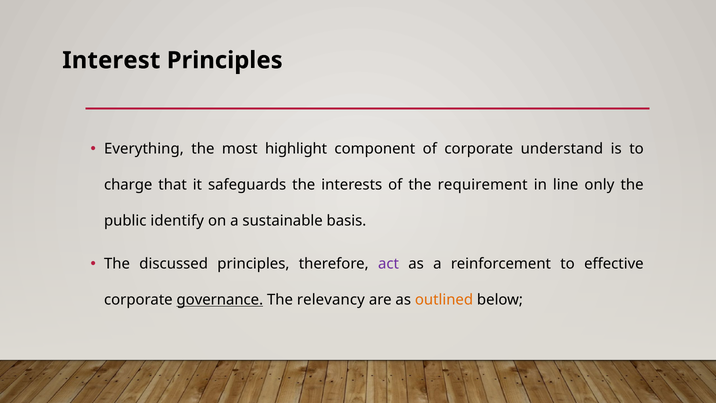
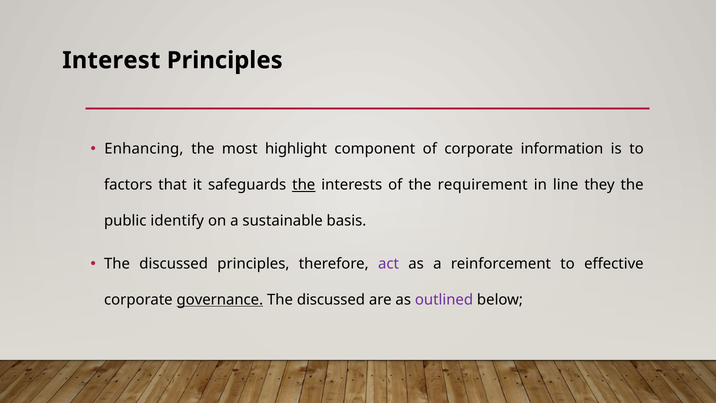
Everything: Everything -> Enhancing (144, 149)
understand: understand -> information (562, 149)
charge: charge -> factors (128, 185)
the underline: none -> present (304, 185)
only: only -> they (600, 185)
relevancy: relevancy -> discussed (331, 300)
outlined colour: orange -> purple (444, 300)
